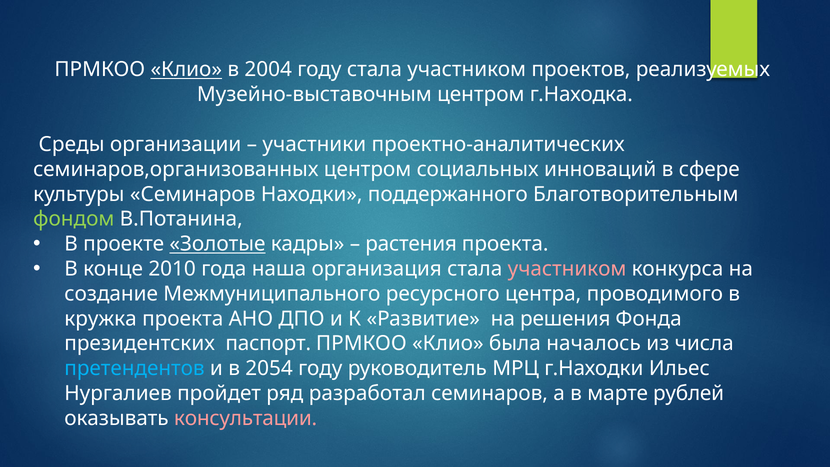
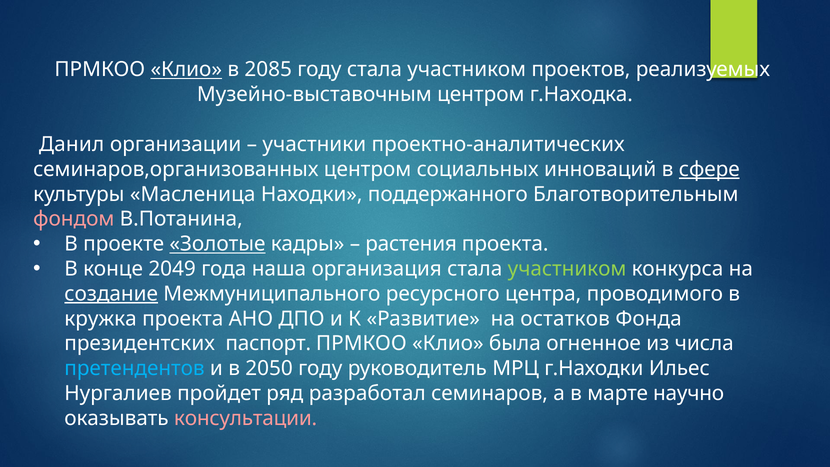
2004: 2004 -> 2085 (268, 70)
Среды: Среды -> Данил (72, 144)
сфере underline: none -> present (709, 169)
культуры Семинаров: Семинаров -> Масленица (193, 194)
фондом colour: light green -> pink (74, 219)
2010: 2010 -> 2049 (172, 269)
участником colour: pink -> light green (567, 269)
создание underline: none -> present (111, 294)
решения: решения -> остатков (565, 319)
началось: началось -> огненное (594, 344)
2054: 2054 -> 2050 (269, 368)
рублей: рублей -> научно (689, 393)
